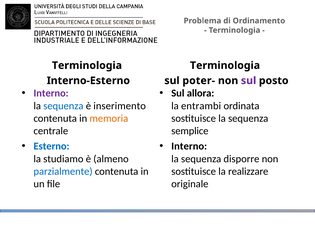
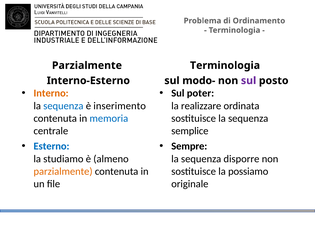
Terminologia: Terminologia -> Parzialmente (87, 66)
poter-: poter- -> modo- (199, 81)
Interno colour: purple -> orange (51, 93)
allora: allora -> poter (200, 93)
entrambi: entrambi -> realizzare (201, 106)
memoria colour: orange -> blue (109, 119)
Interno: Interno -> Sempre (189, 146)
parzialmente colour: blue -> orange (63, 172)
realizzare: realizzare -> possiamo (248, 172)
